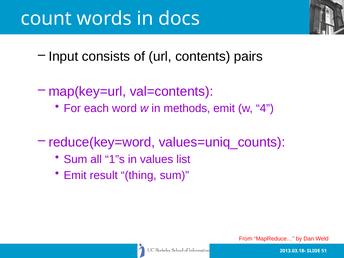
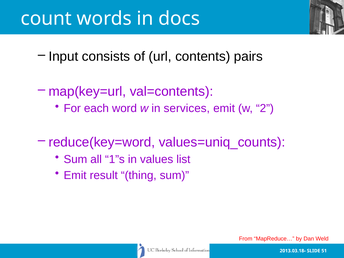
methods: methods -> services (187, 108)
4: 4 -> 2 (265, 108)
